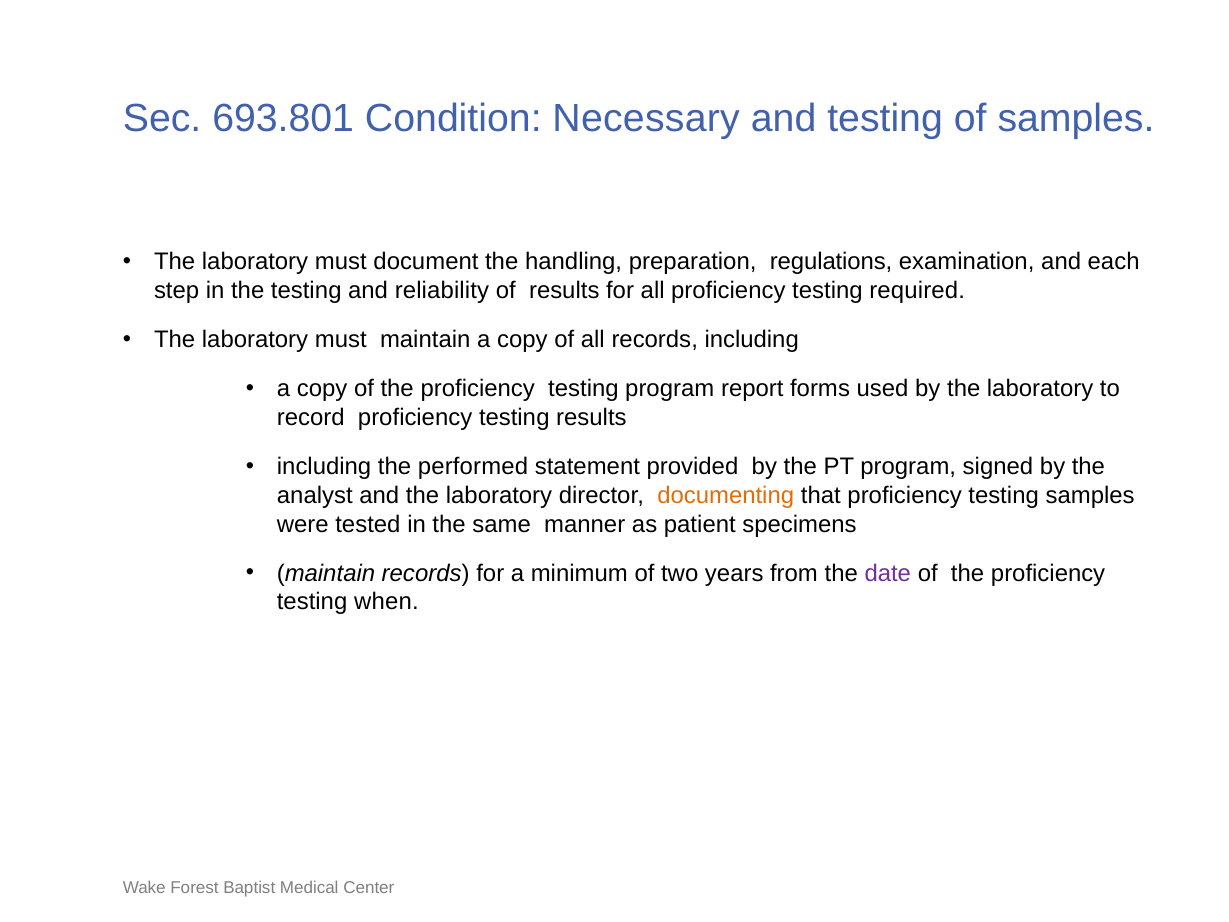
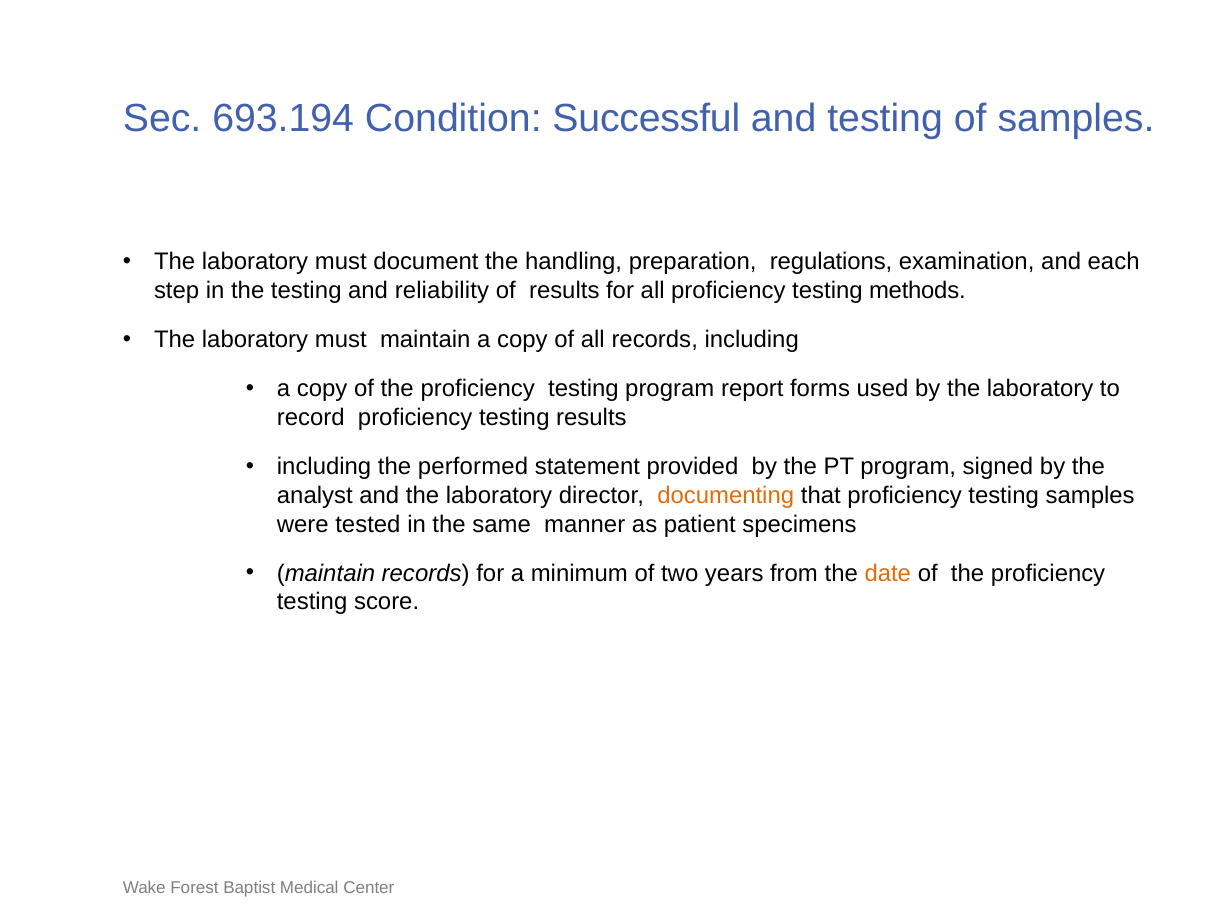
693.801: 693.801 -> 693.194 (283, 118)
Necessary: Necessary -> Successful (646, 118)
required: required -> methods (917, 291)
date colour: purple -> orange (888, 573)
when: when -> score (387, 602)
